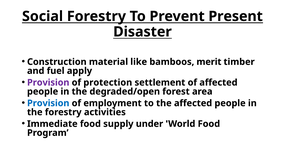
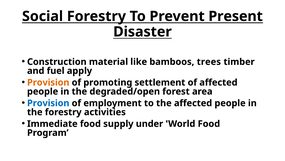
merit: merit -> trees (209, 62)
Provision colour: purple -> orange (48, 82)
protection: protection -> promoting (108, 82)
